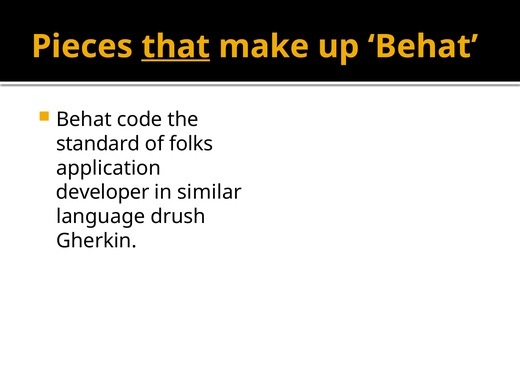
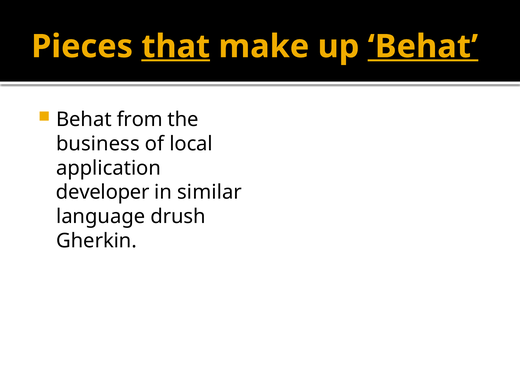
Behat underline: none -> present (423, 46)
code: code -> from (140, 120)
standard: standard -> business (98, 144)
folks: folks -> local (191, 144)
